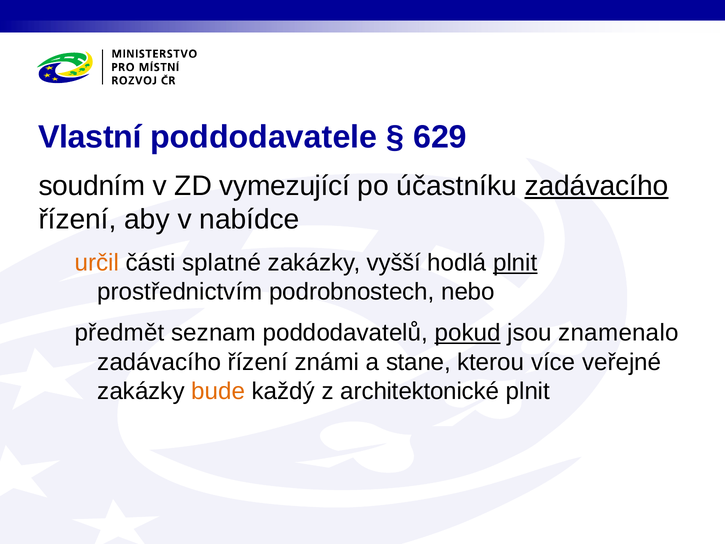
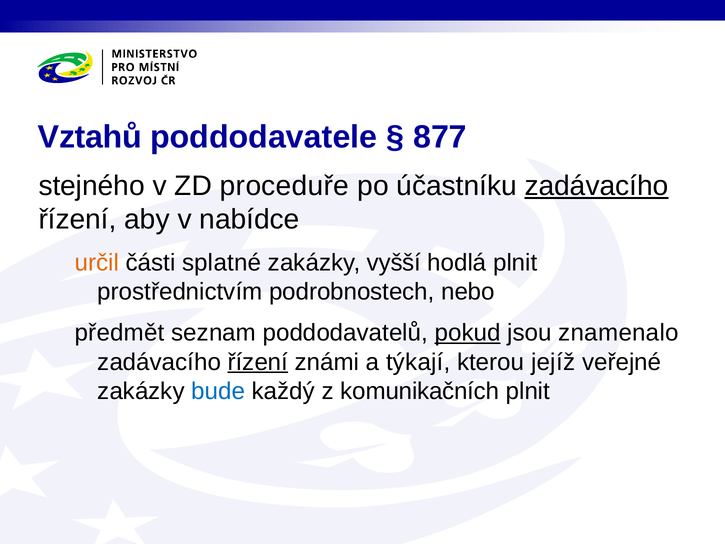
Vlastní: Vlastní -> Vztahů (90, 137)
629: 629 -> 877 (440, 137)
soudním: soudním -> stejného (92, 186)
vymezující: vymezující -> proceduře (284, 186)
plnit underline: present -> none (515, 263)
řízení underline: none -> present (258, 362)
stane: stane -> týkají (418, 362)
více: více -> jejíž (553, 362)
bude colour: orange -> blue (218, 391)
architektonické: architektonické -> komunikačních (420, 391)
